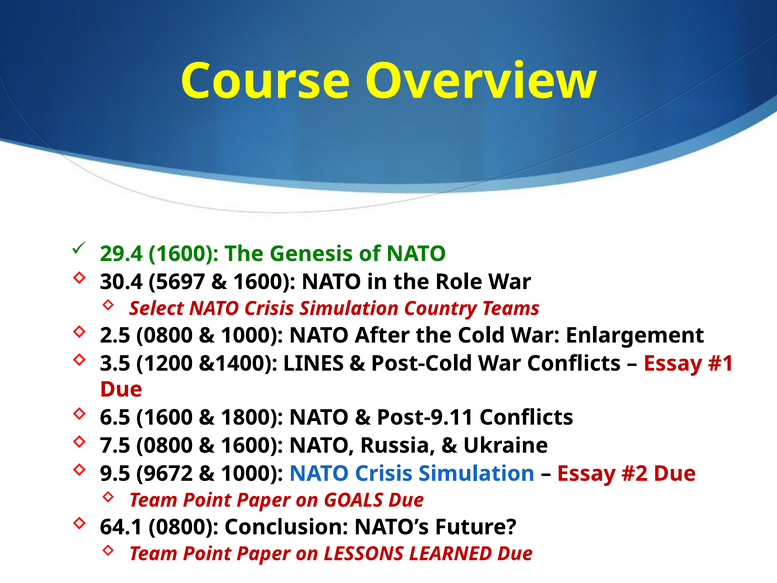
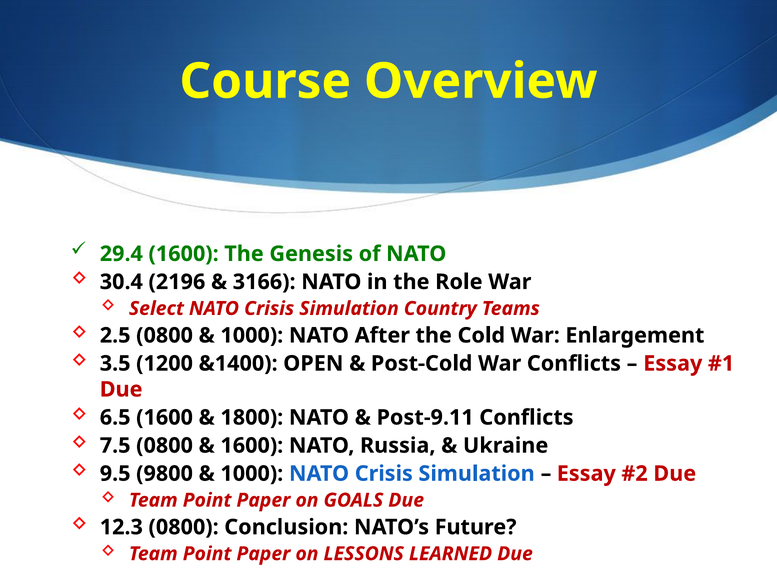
5697: 5697 -> 2196 (177, 282)
1600: 1600 -> 3166 (264, 282)
LINES: LINES -> OPEN (313, 363)
9672: 9672 -> 9800 (165, 473)
64.1: 64.1 -> 12.3 (121, 527)
